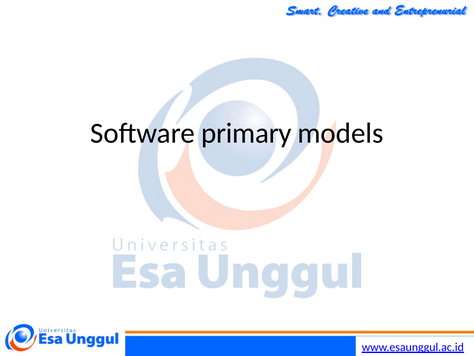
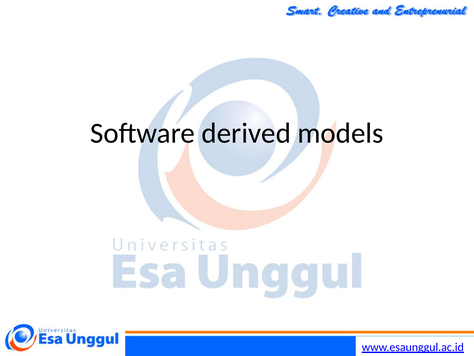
primary: primary -> derived (246, 133)
